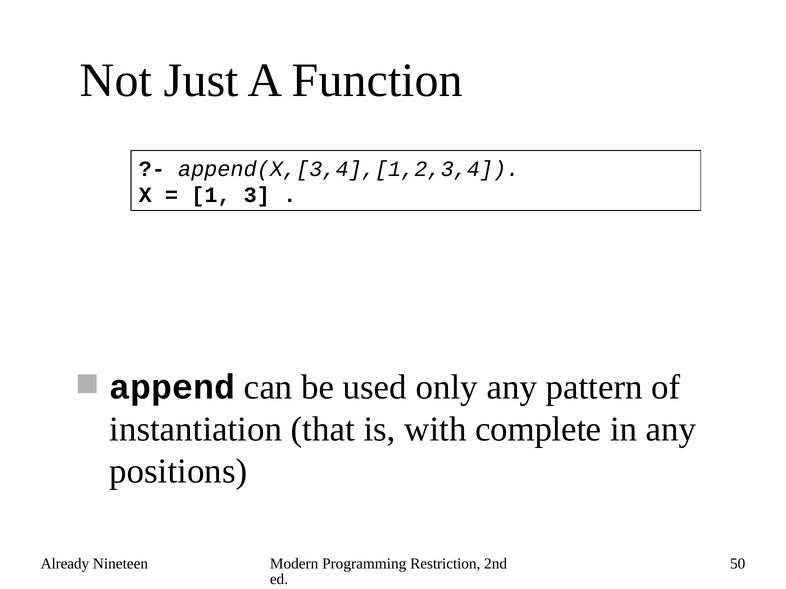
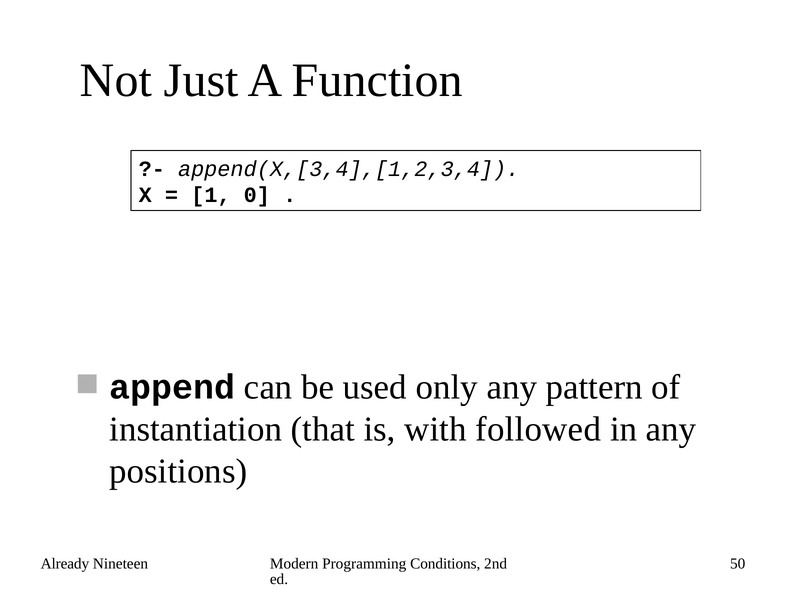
3: 3 -> 0 (257, 195)
complete: complete -> followed (538, 430)
Restriction: Restriction -> Conditions (445, 564)
